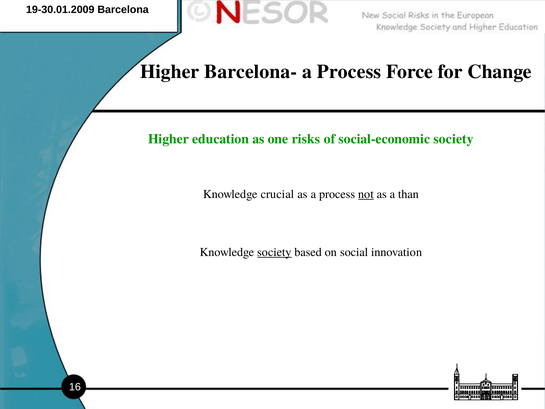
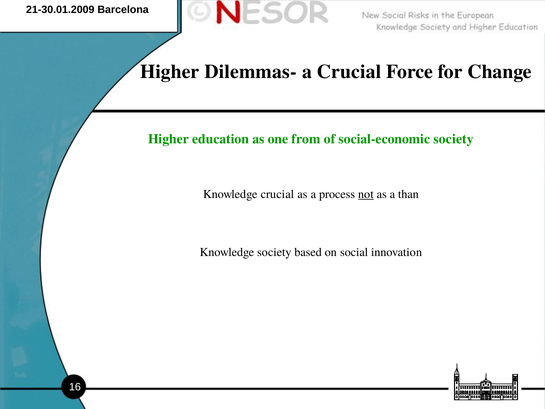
19-30.01.2009: 19-30.01.2009 -> 21-30.01.2009 (60, 10)
Barcelona-: Barcelona- -> Dilemmas- (251, 72)
Process: Process -> Crucial (349, 72)
risks: risks -> from (306, 139)
society underline: present -> none (274, 252)
